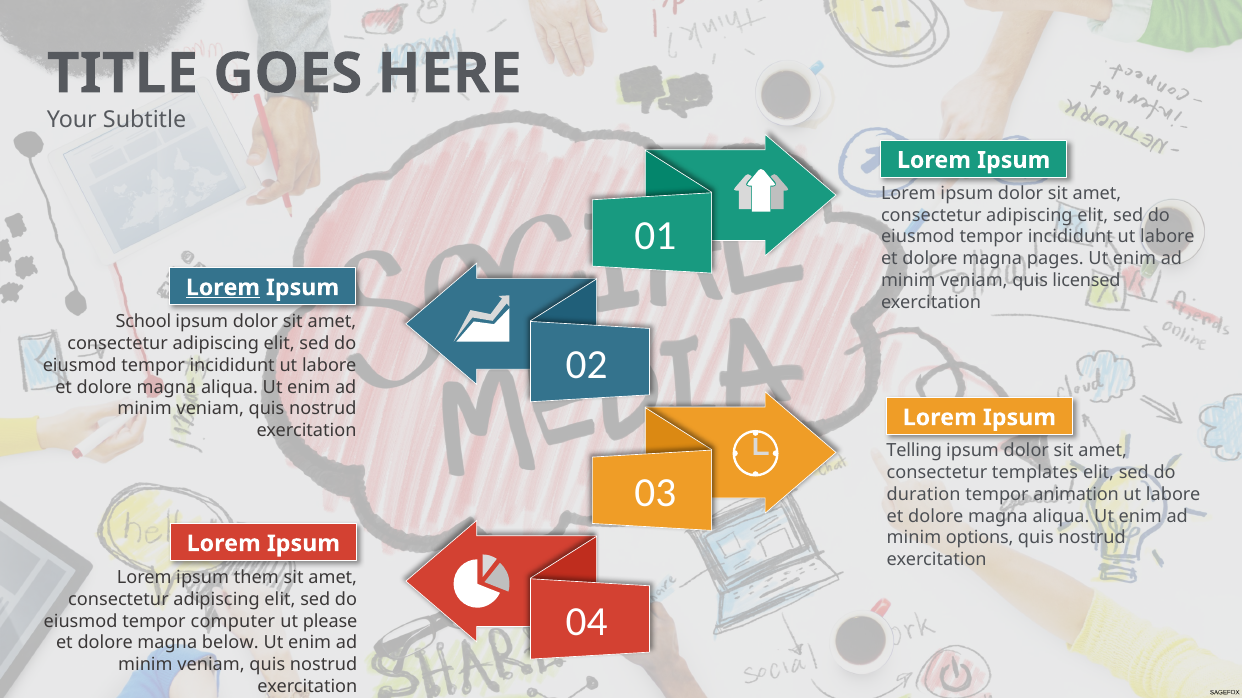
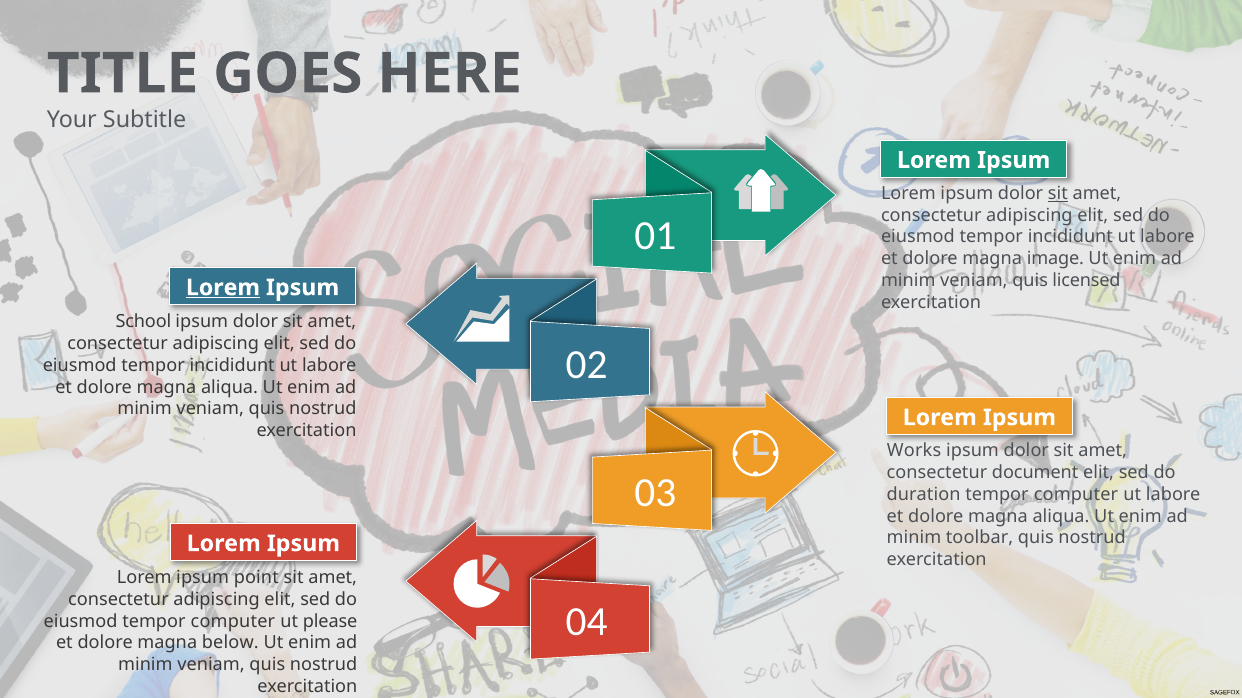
sit underline: none -> present (1058, 194)
pages: pages -> image (1055, 259)
Telling: Telling -> Works (914, 451)
templates: templates -> document (1035, 473)
animation: animation -> computer (1076, 495)
options: options -> toolbar (980, 538)
them: them -> point (256, 578)
